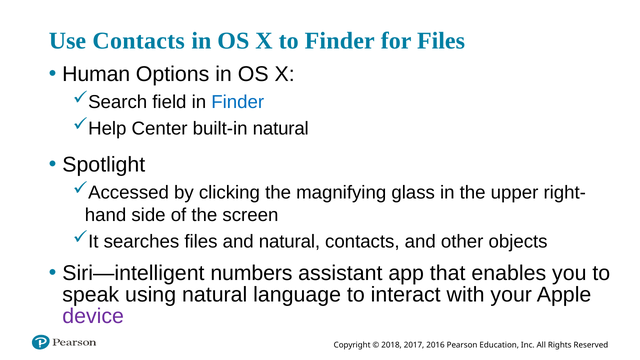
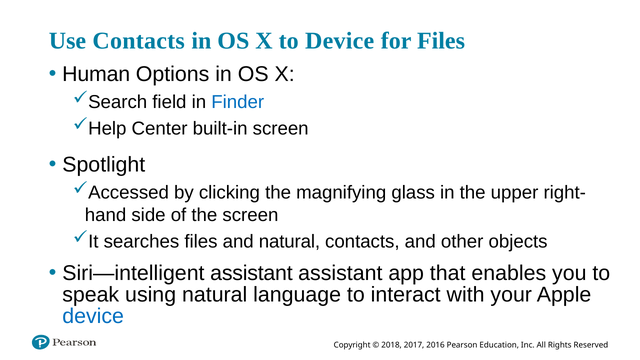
to Finder: Finder -> Device (340, 41)
built-in natural: natural -> screen (281, 129)
Siri—intelligent numbers: numbers -> assistant (251, 273)
device colour: purple -> blue (93, 316)
